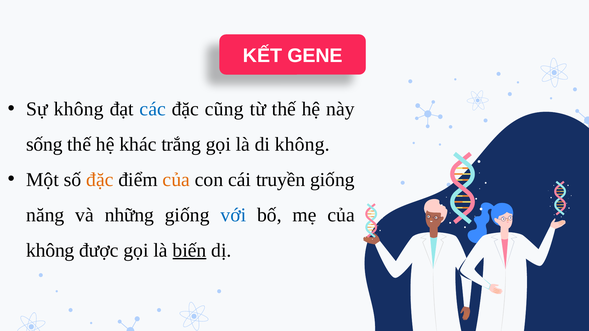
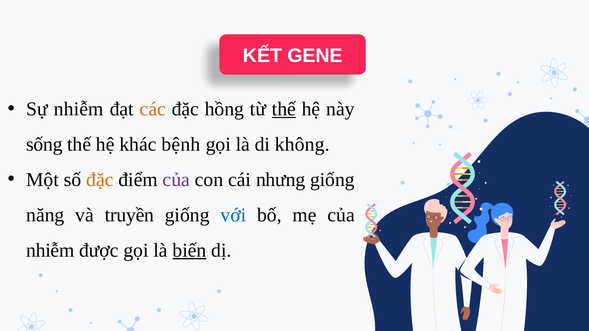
Sự không: không -> nhiễm (79, 109)
các colour: blue -> orange (153, 109)
cũng: cũng -> hồng (224, 109)
thế underline: none -> present (284, 109)
trắng: trắng -> bệnh (181, 144)
của colour: orange -> purple (176, 180)
truyền: truyền -> nhưng (281, 180)
những: những -> truyền (129, 215)
không: không -> nhiễm (50, 250)
